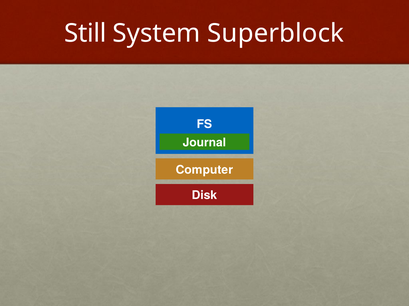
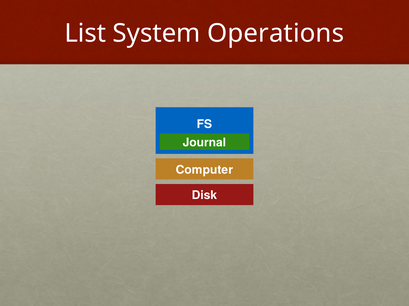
Still: Still -> List (85, 33)
Superblock: Superblock -> Operations (276, 33)
